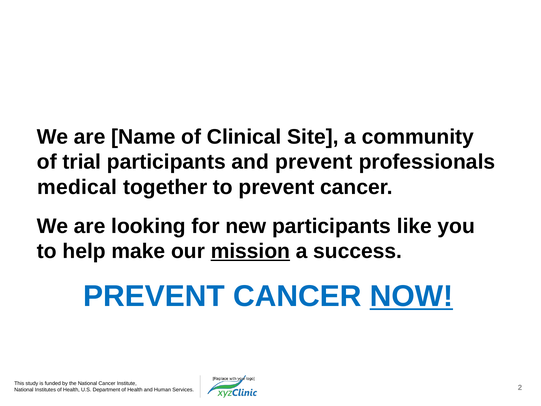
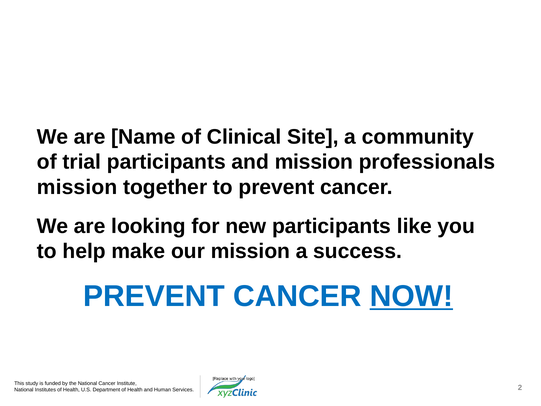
and prevent: prevent -> mission (314, 162)
medical: medical -> mission (77, 187)
mission underline: present -> none (250, 251)
